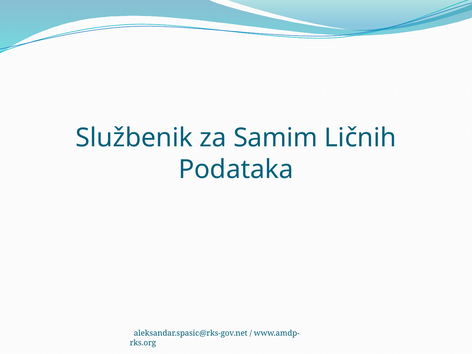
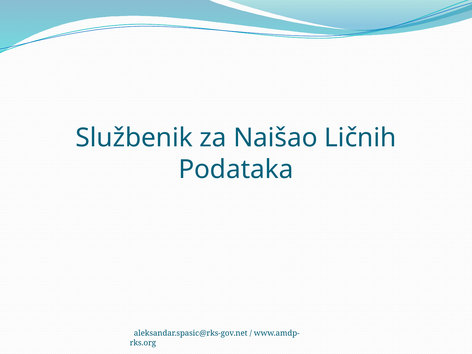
Samim: Samim -> Naišao (275, 138)
